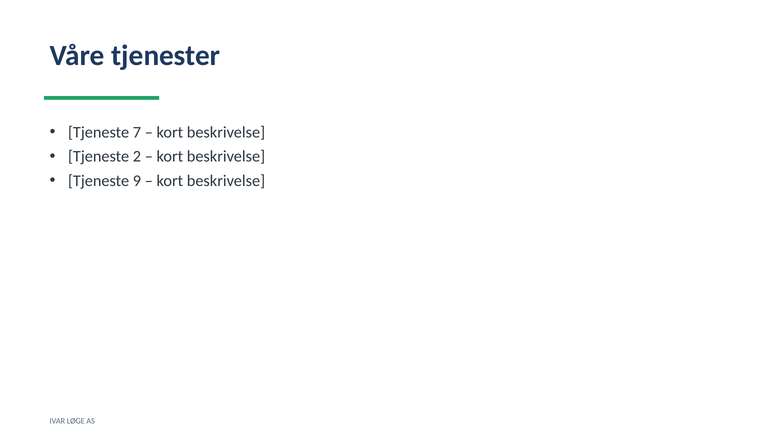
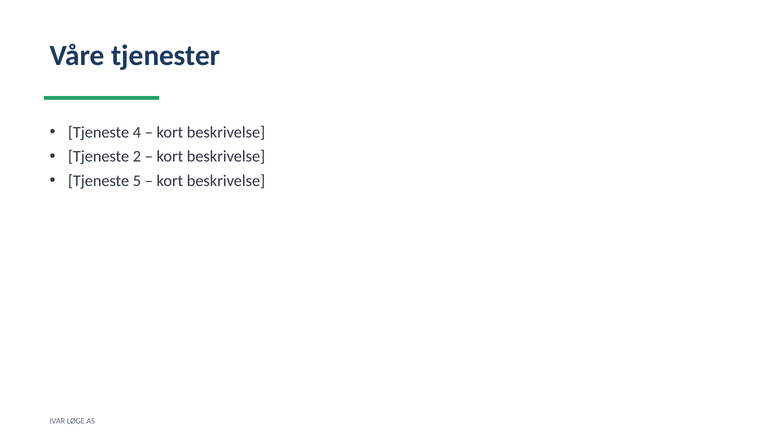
7: 7 -> 4 (137, 132)
9: 9 -> 5 (137, 181)
